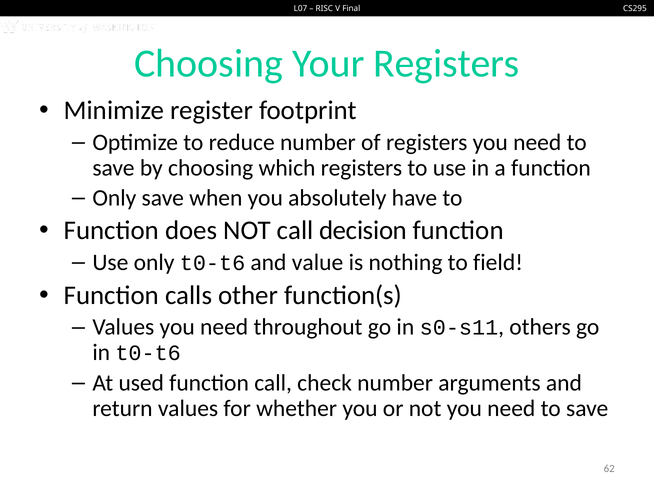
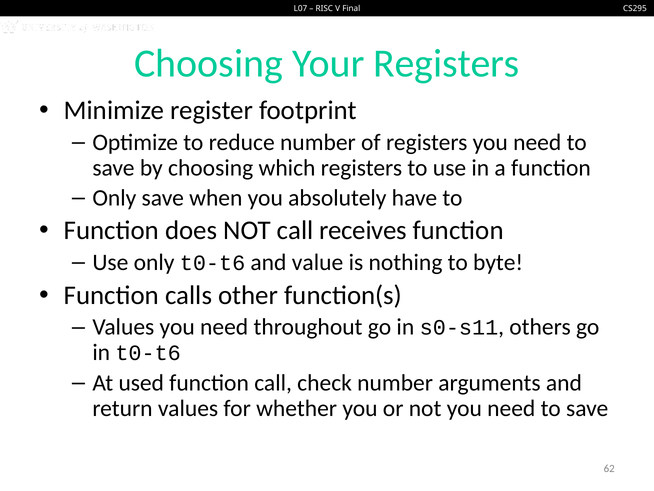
decision: decision -> receives (363, 230)
field: field -> byte (498, 262)
